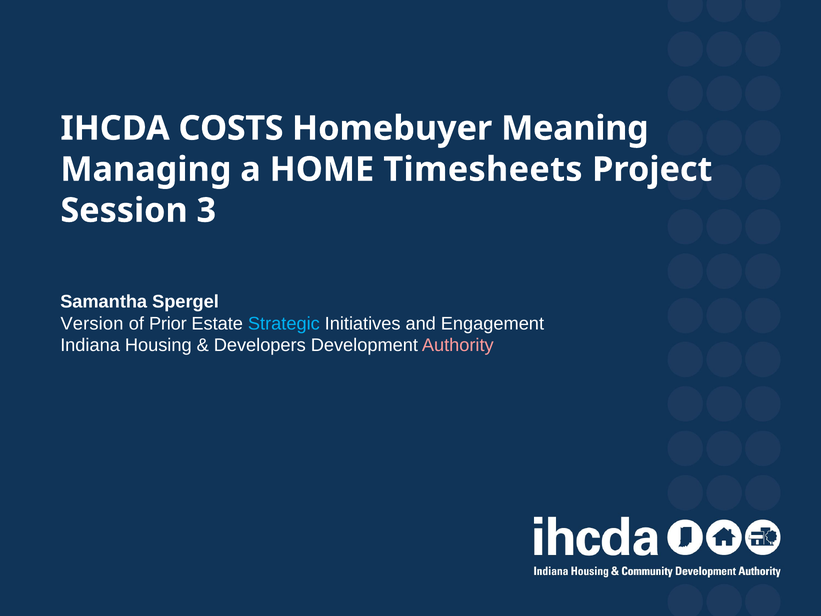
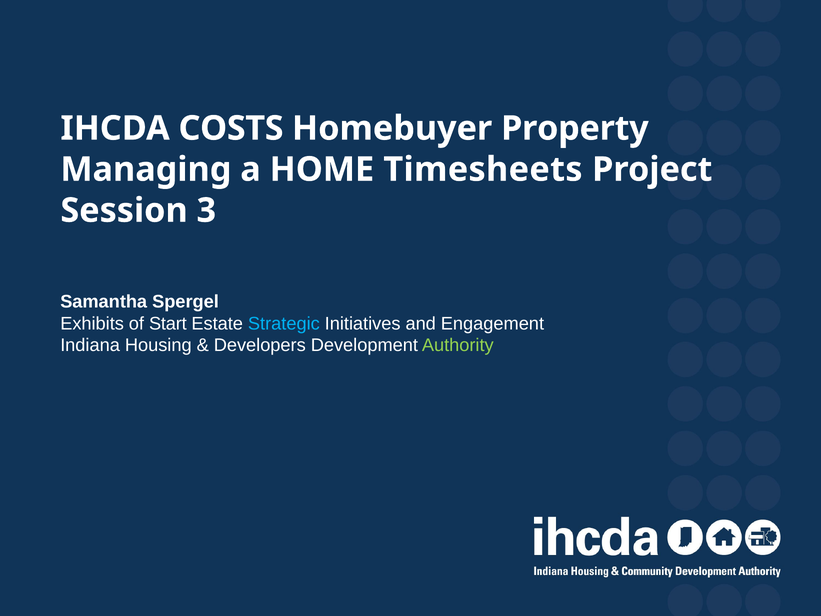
Meaning: Meaning -> Property (575, 128)
Version: Version -> Exhibits (92, 323)
Prior: Prior -> Start (168, 323)
Authority colour: pink -> light green (458, 345)
